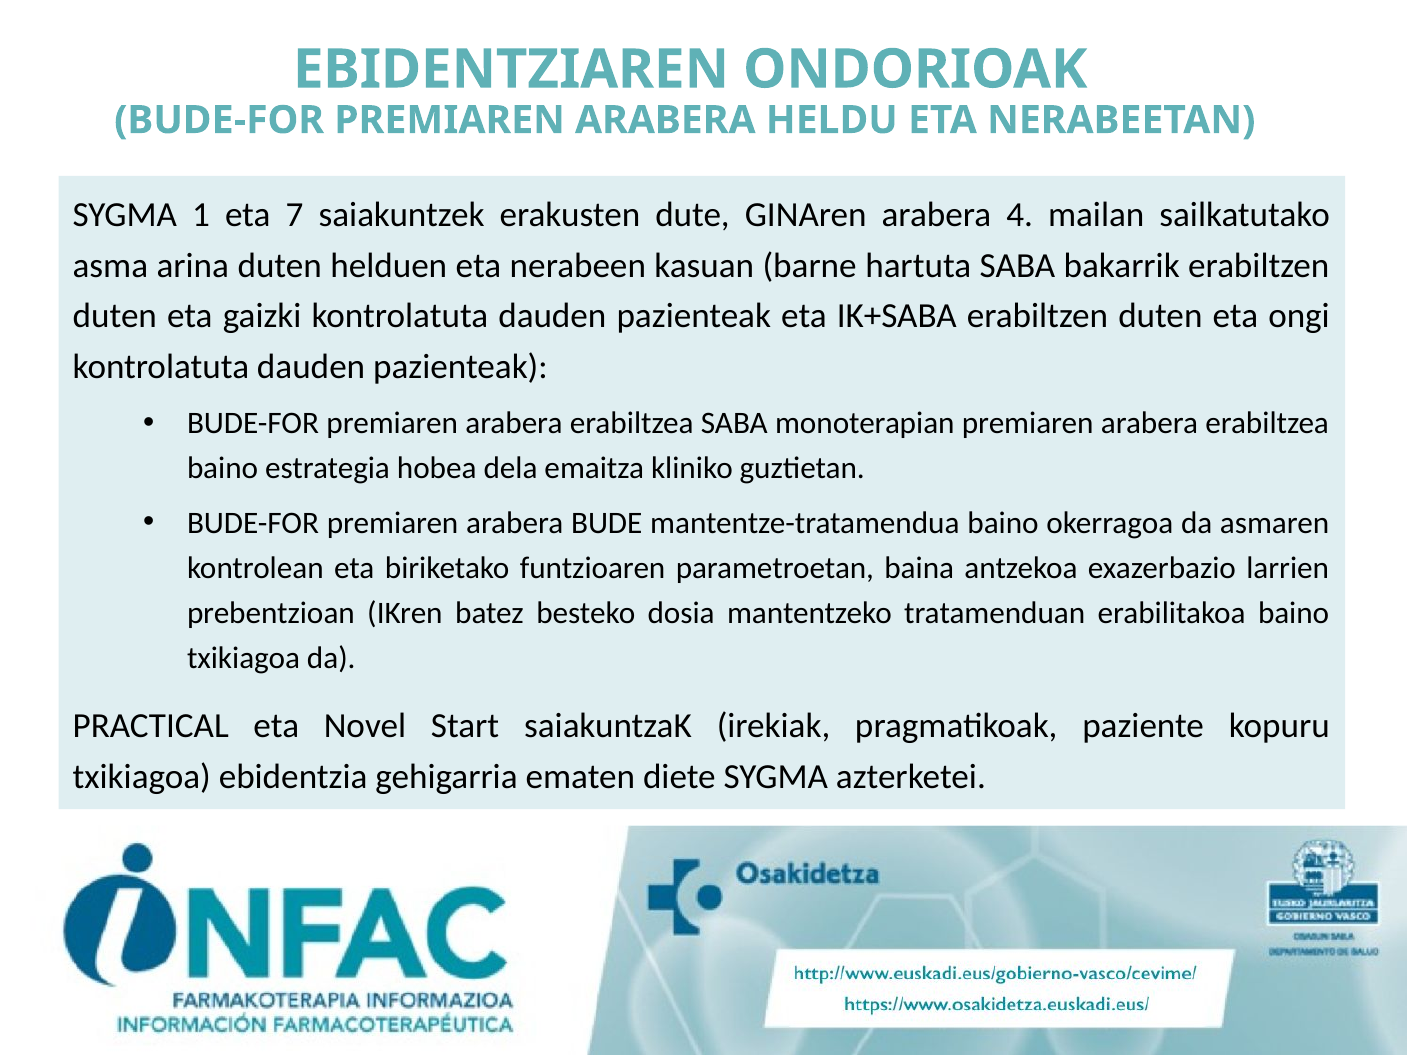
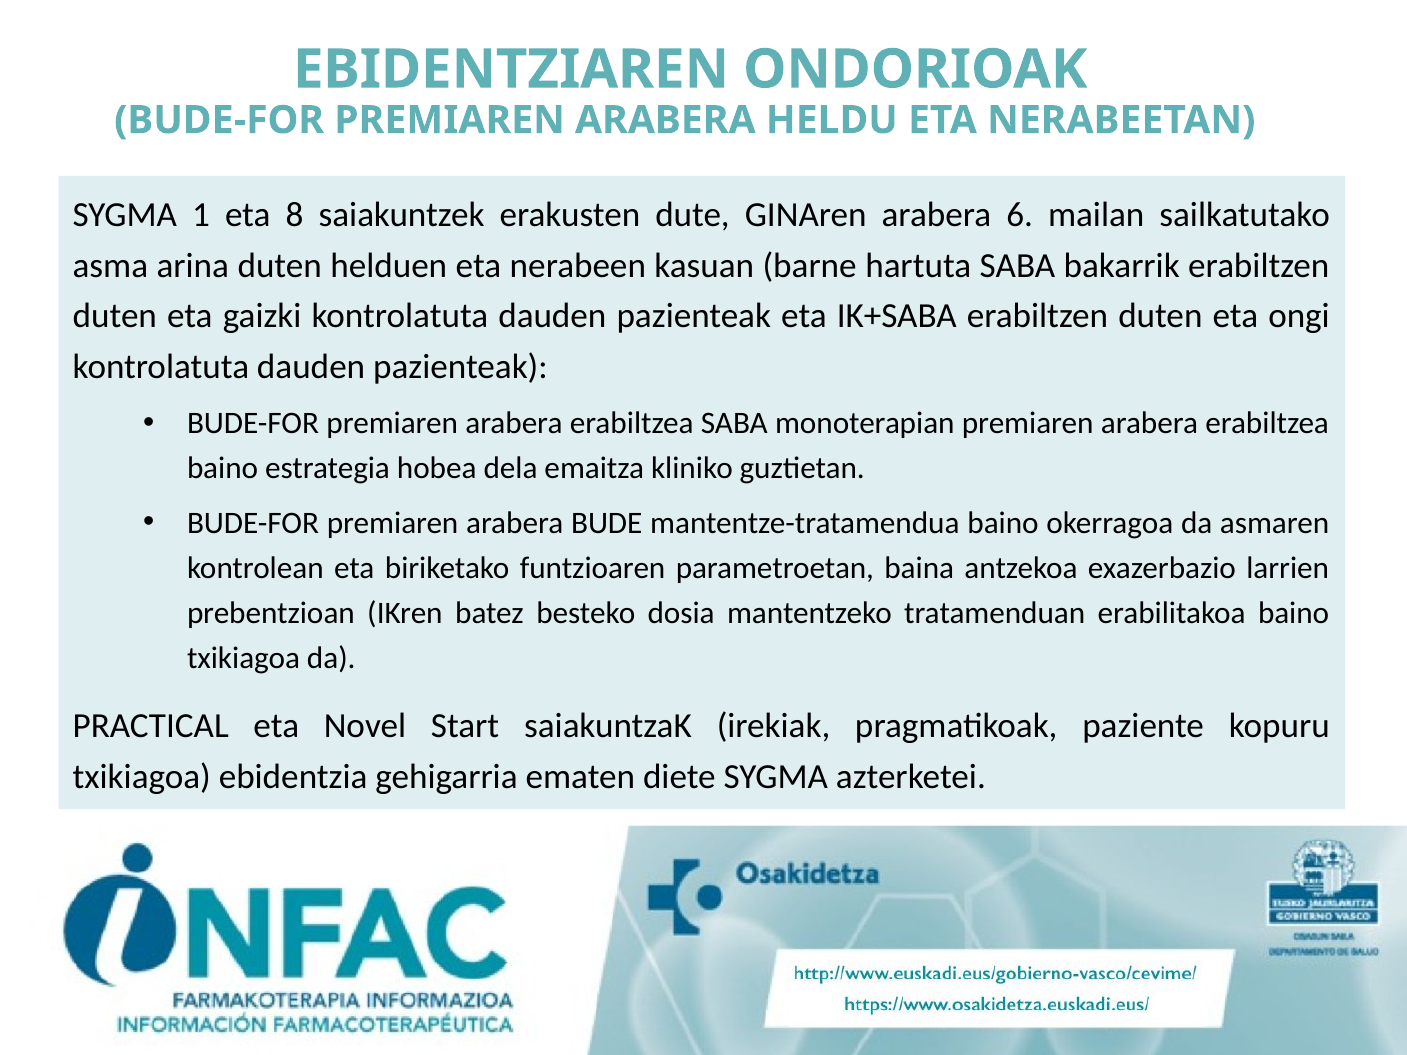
7: 7 -> 8 (295, 215)
4: 4 -> 6 (1020, 215)
